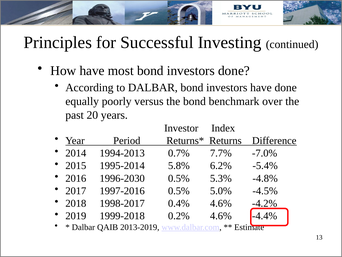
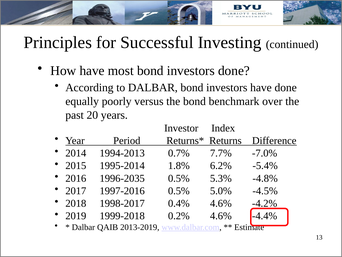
5.8%: 5.8% -> 1.8% (179, 165)
1996-2030: 1996-2030 -> 1996-2035 (122, 178)
